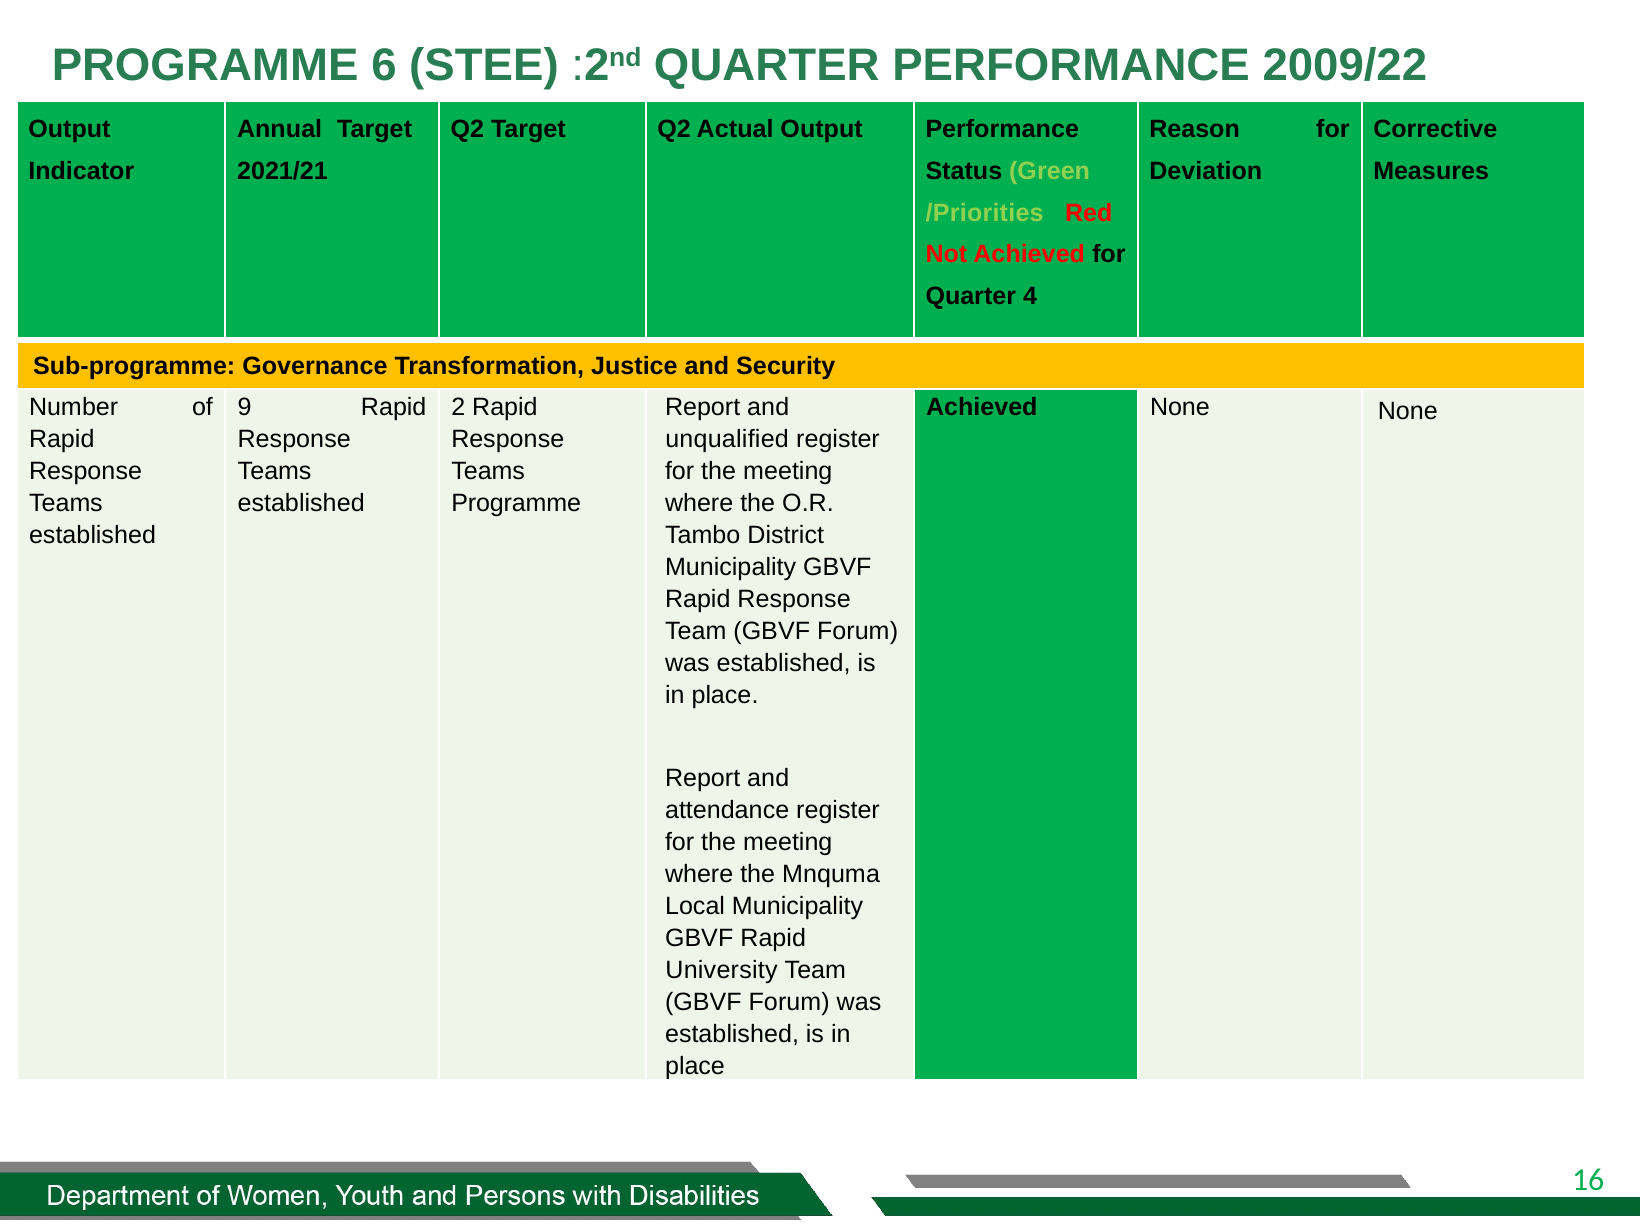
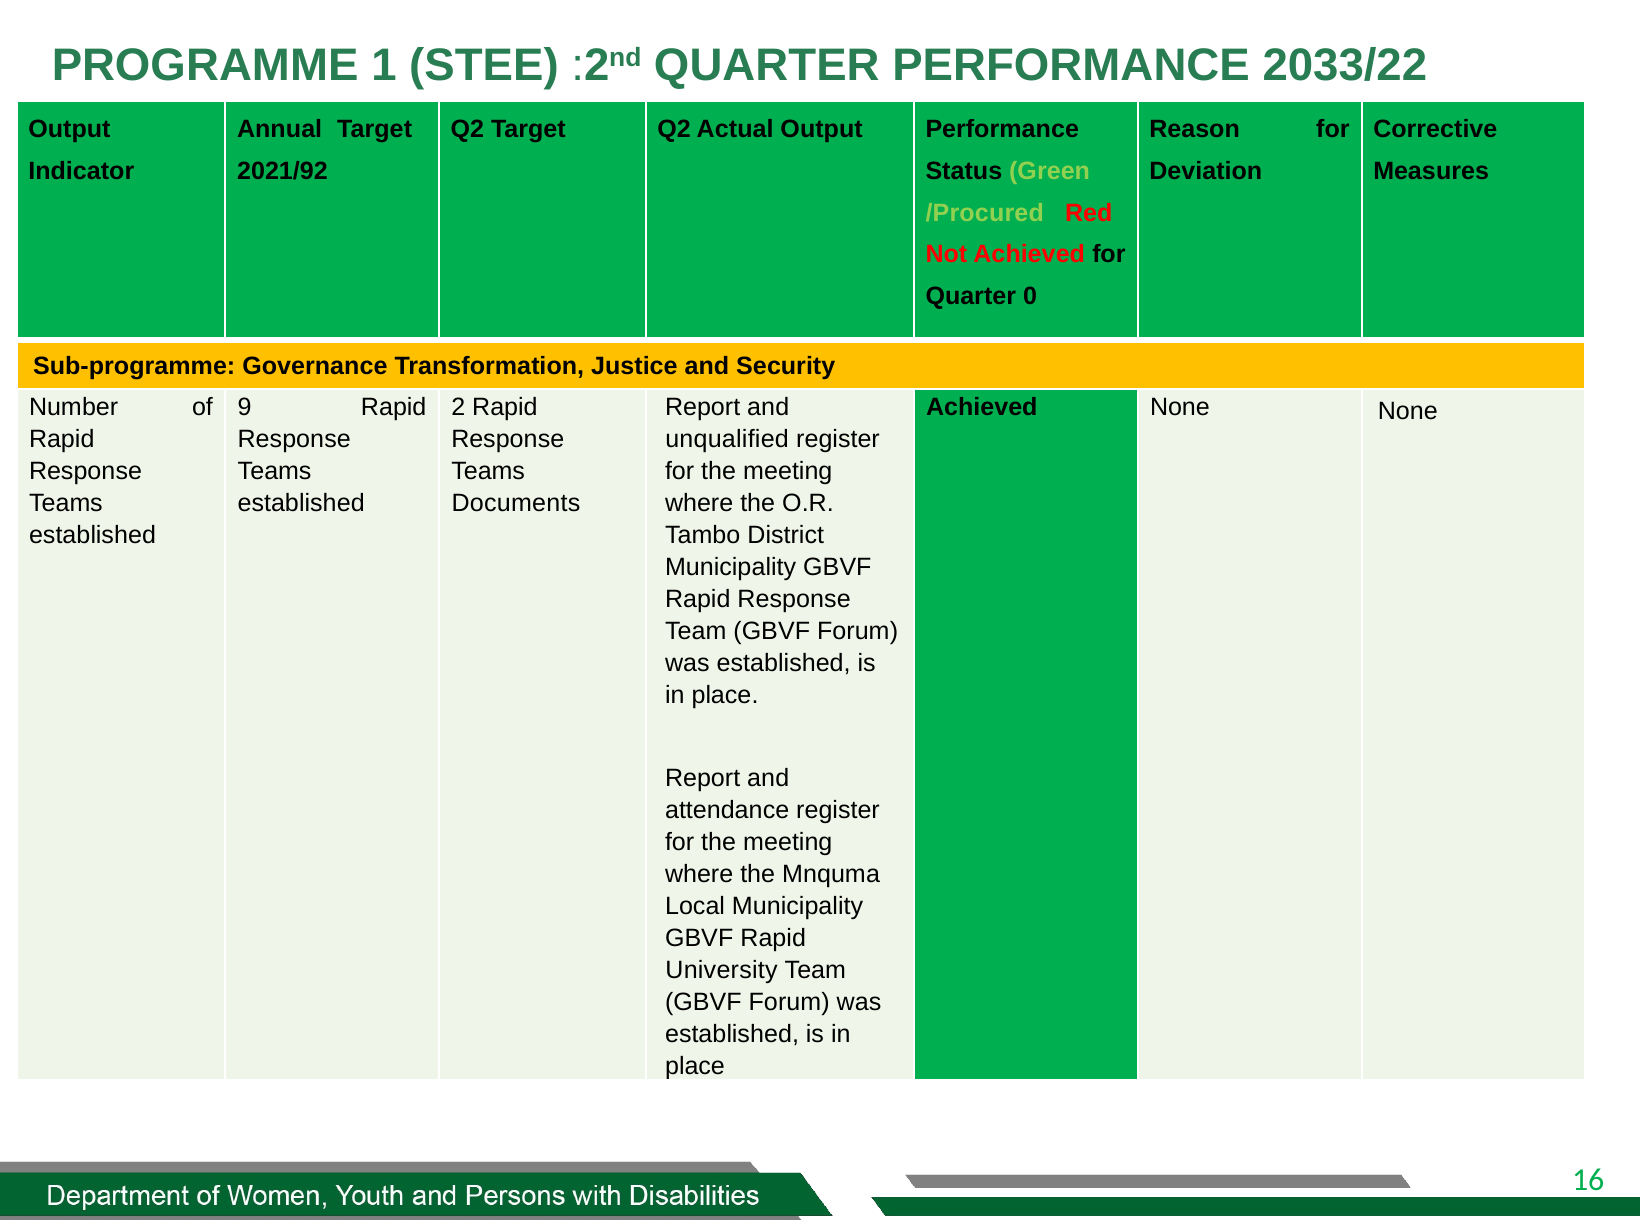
6: 6 -> 1 (384, 65)
2009/22: 2009/22 -> 2033/22 (1345, 65)
2021/21: 2021/21 -> 2021/92 (282, 171)
/Priorities: /Priorities -> /Procured (985, 213)
4: 4 -> 0 (1030, 296)
Programme: Programme -> Documents (516, 503)
